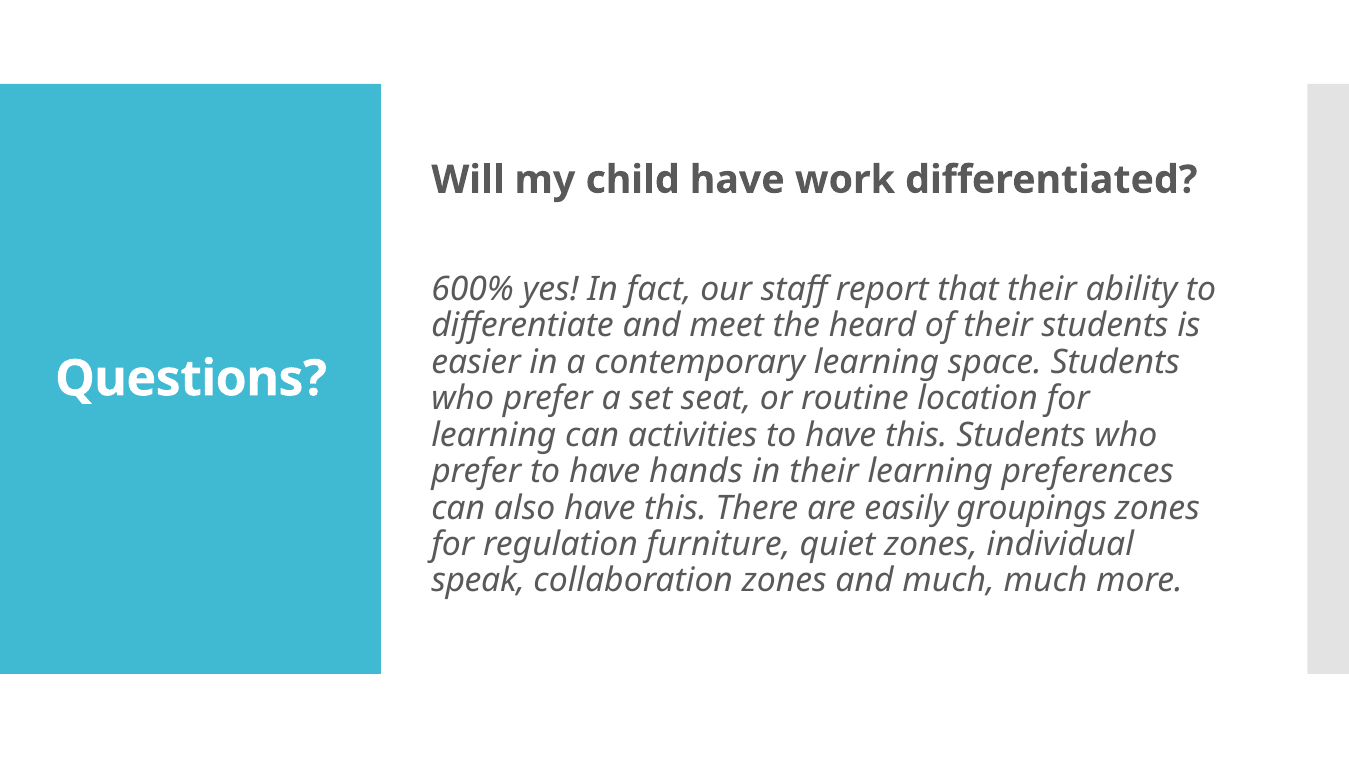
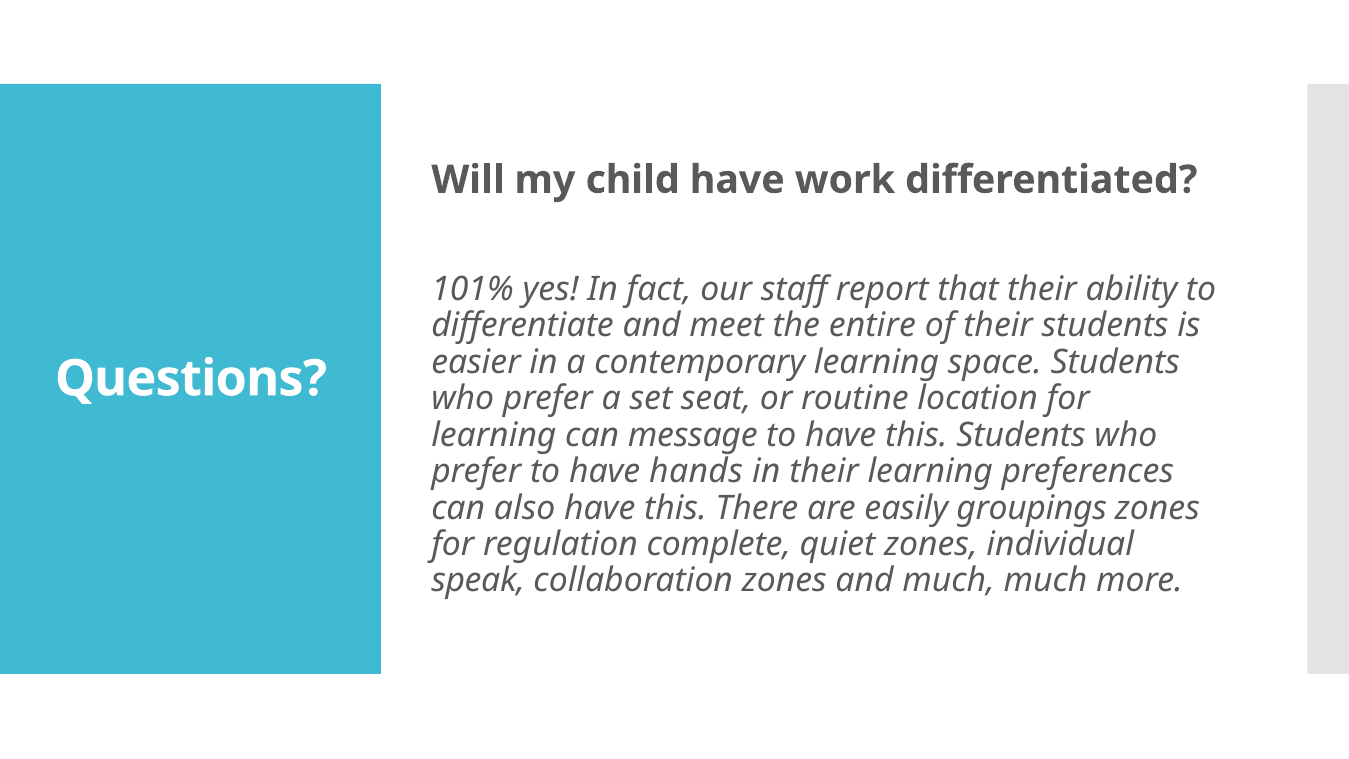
600%: 600% -> 101% (473, 289)
heard: heard -> entire (872, 326)
activities: activities -> message (693, 435)
furniture: furniture -> complete (719, 544)
